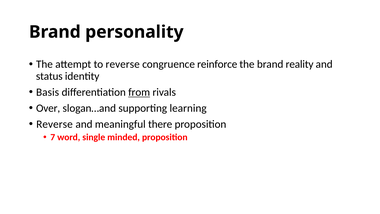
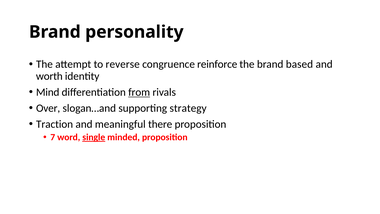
reality: reality -> based (299, 64)
status: status -> worth (49, 76)
Basis: Basis -> Mind (48, 92)
learning: learning -> strategy (188, 108)
Reverse: Reverse -> Traction (55, 124)
single underline: none -> present (94, 137)
